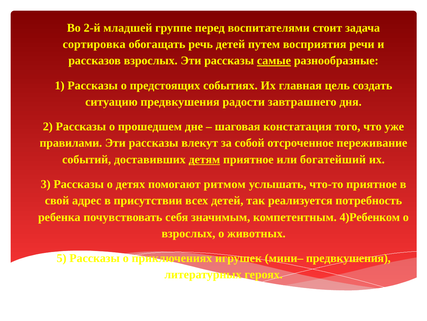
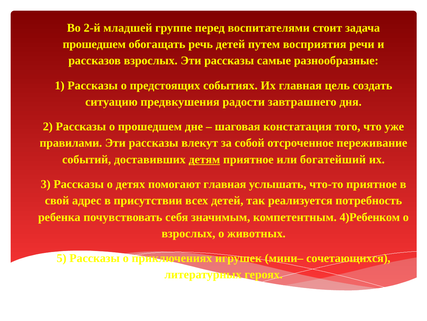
сортировка: сортировка -> прошедшем (94, 44)
самые underline: present -> none (274, 61)
помогают ритмом: ритмом -> главная (225, 184)
мини– предвкушения: предвкушения -> сочетающихся (348, 258)
